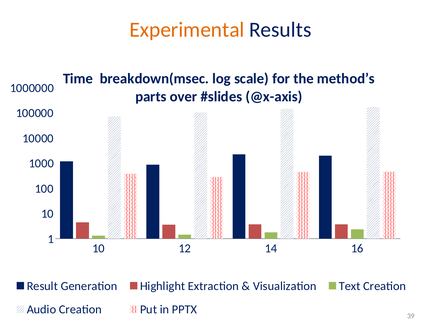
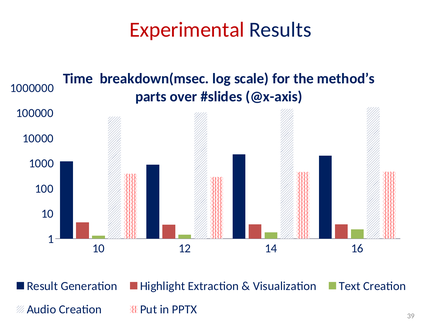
Experimental colour: orange -> red (187, 30)
